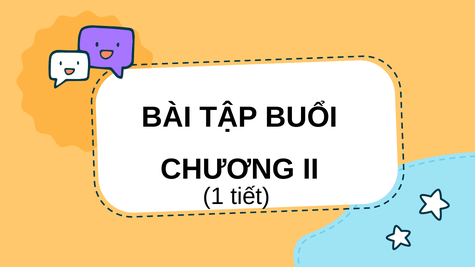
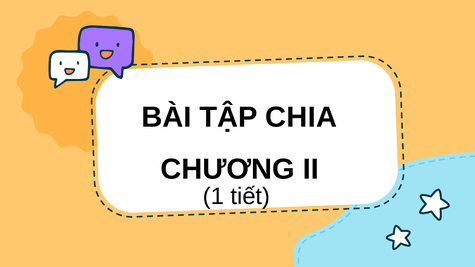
BUỔI: BUỔI -> CHIA (301, 117)
